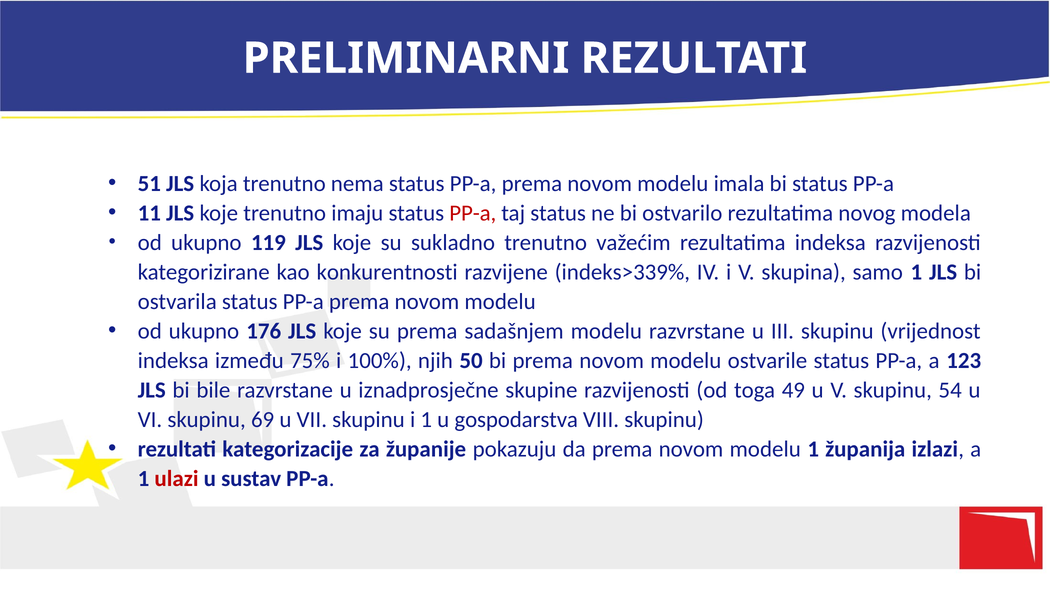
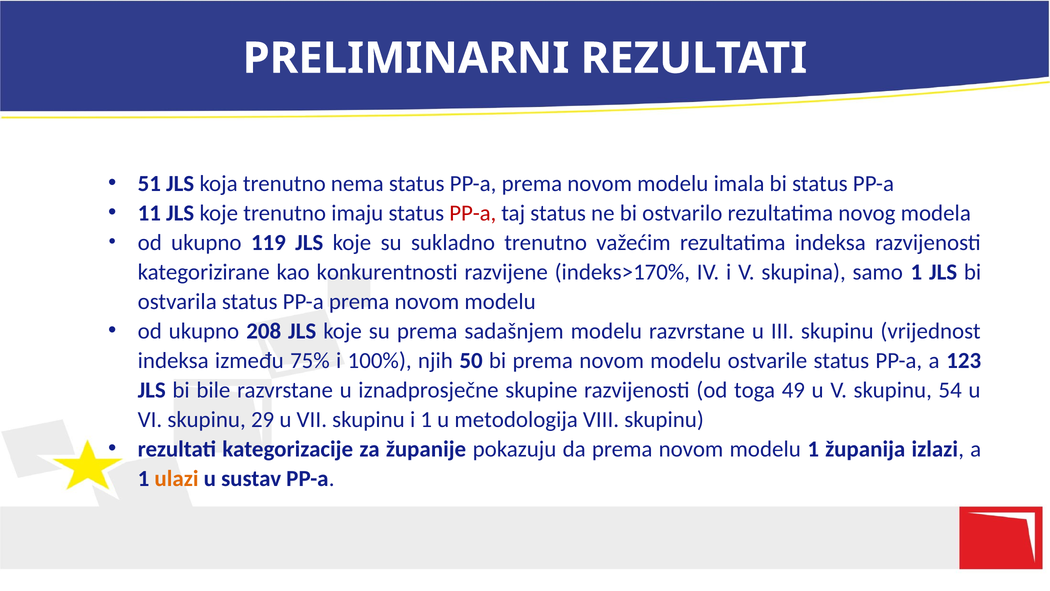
indeks>339%: indeks>339% -> indeks>170% (622, 272)
176: 176 -> 208 (264, 331)
69: 69 -> 29 (263, 419)
gospodarstva: gospodarstva -> metodologija (516, 419)
ulazi colour: red -> orange (176, 478)
